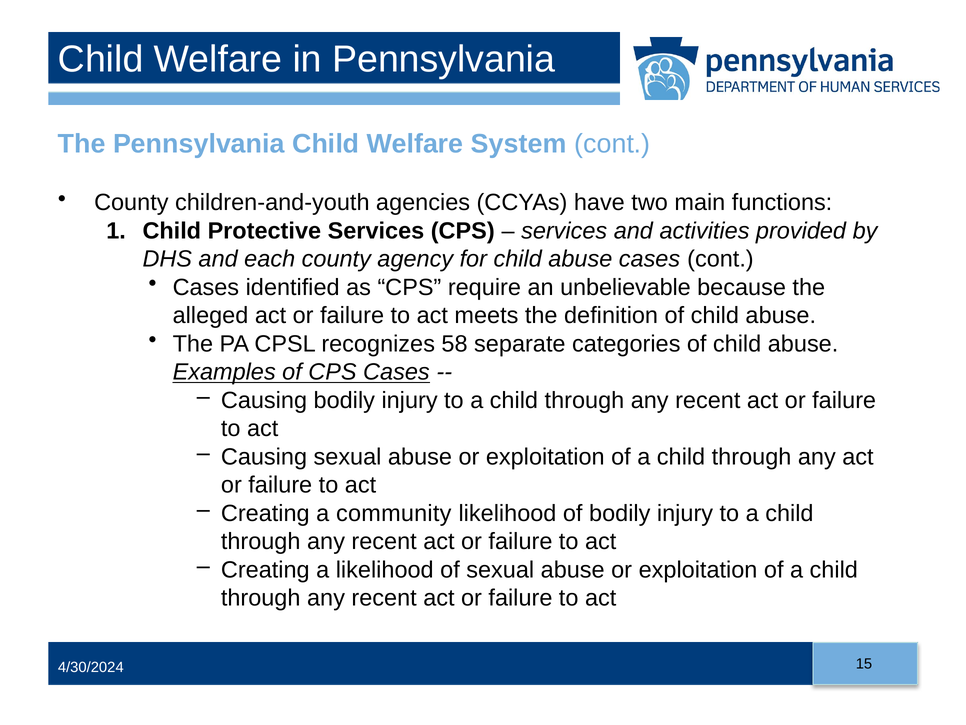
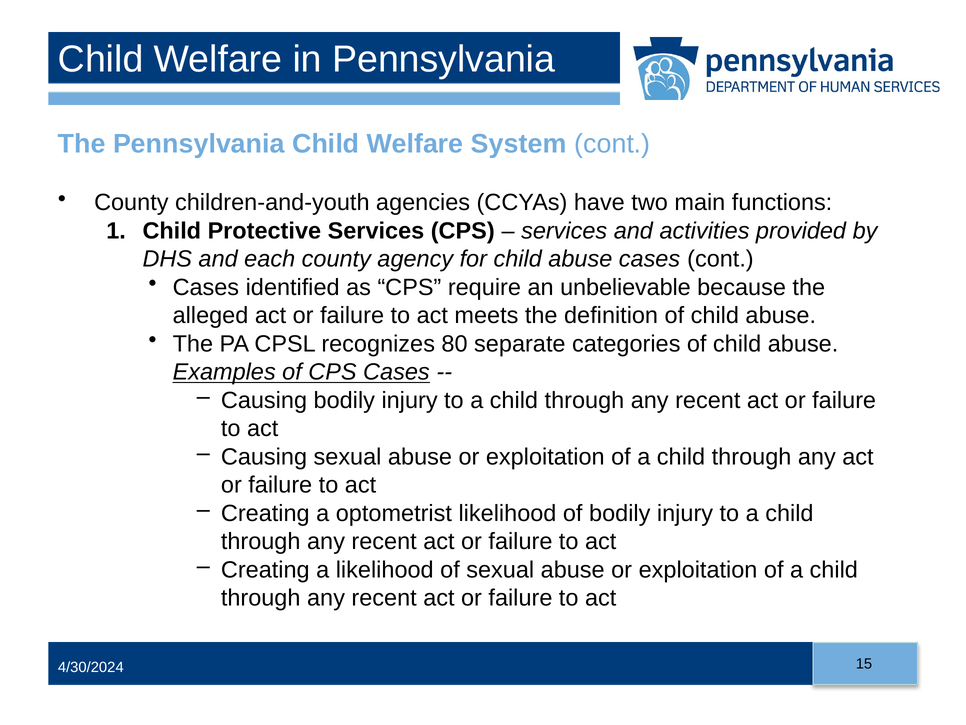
58: 58 -> 80 (455, 344)
community: community -> optometrist (394, 513)
